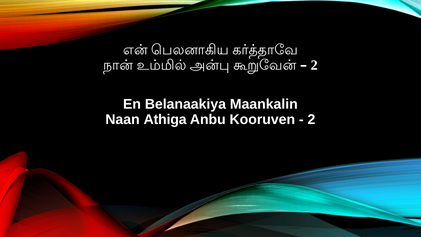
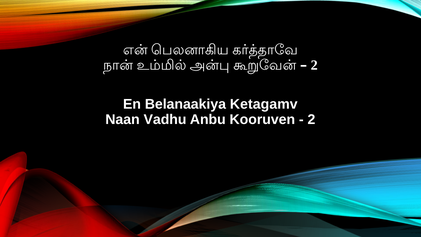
Maankalin: Maankalin -> Ketagamv (264, 104)
Athiga: Athiga -> Vadhu (165, 119)
